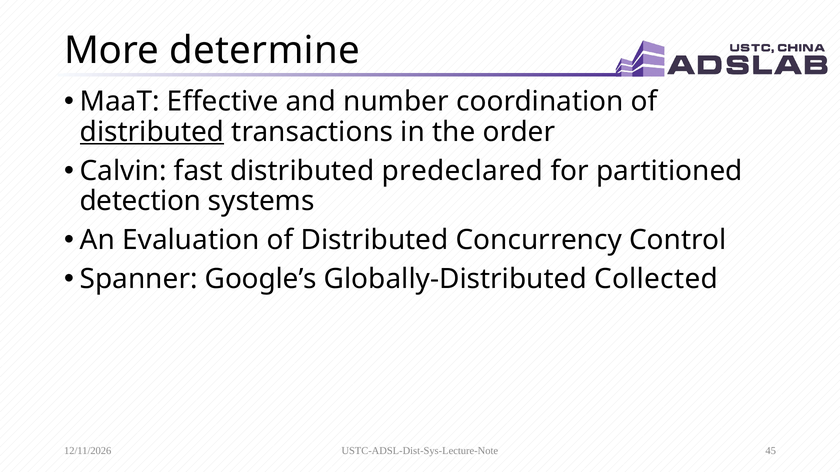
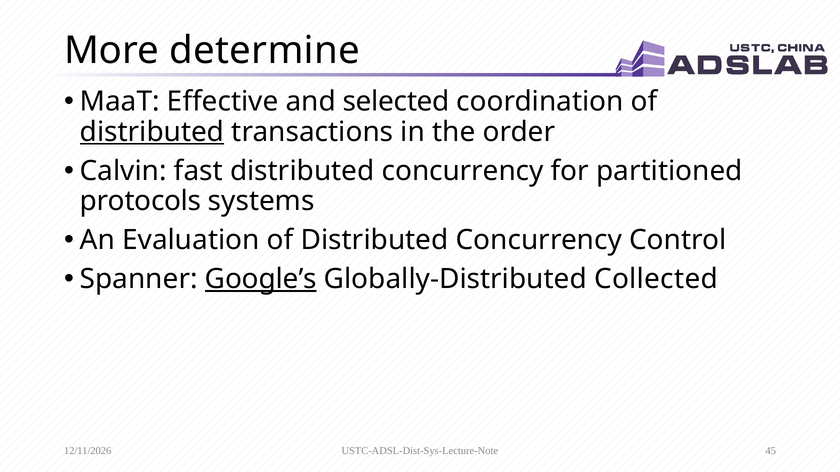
number: number -> selected (396, 102)
fast distributed predeclared: predeclared -> concurrency (463, 171)
detection: detection -> protocols (140, 201)
Google’s underline: none -> present (261, 279)
